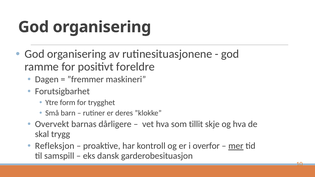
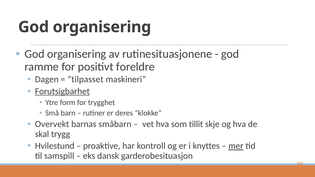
”fremmer: ”fremmer -> ”tilpasset (85, 80)
Forutsigbarhet underline: none -> present (62, 91)
dårligere: dårligere -> småbarn (115, 124)
Refleksjon: Refleksjon -> Hvilestund (55, 146)
overfor: overfor -> knyttes (206, 146)
